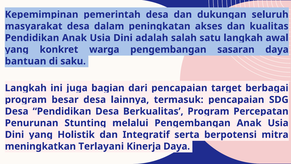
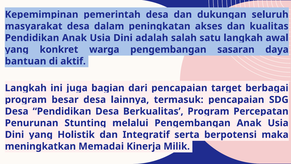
saku: saku -> aktif (73, 61)
mitra: mitra -> maka (275, 134)
Terlayani: Terlayani -> Memadai (101, 146)
Kinerja Daya: Daya -> Milik (177, 146)
